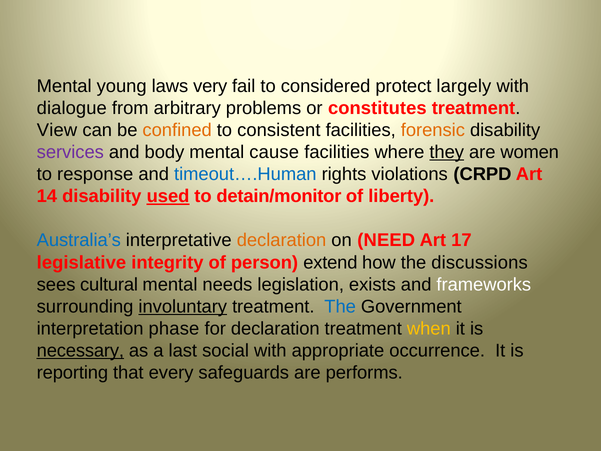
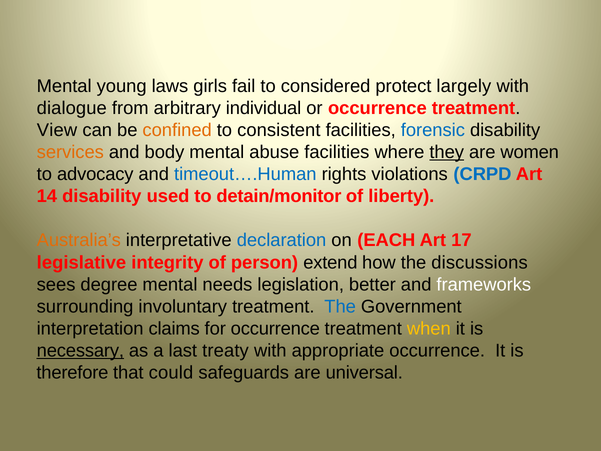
very: very -> girls (210, 86)
problems: problems -> individual (264, 108)
or constitutes: constitutes -> occurrence (377, 108)
forensic colour: orange -> blue (433, 130)
services colour: purple -> orange (70, 152)
cause: cause -> abuse (274, 152)
response: response -> advocacy (95, 174)
CRPD colour: black -> blue (482, 174)
used underline: present -> none (168, 196)
Australia’s colour: blue -> orange (79, 240)
declaration colour: orange -> blue (282, 240)
NEED: NEED -> EACH (386, 240)
cultural: cultural -> degree (109, 284)
exists: exists -> better (372, 284)
involuntary underline: present -> none (183, 306)
phase: phase -> claims (174, 328)
for declaration: declaration -> occurrence (275, 328)
social: social -> treaty (225, 350)
reporting: reporting -> therefore (72, 372)
every: every -> could (171, 372)
performs: performs -> universal (364, 372)
